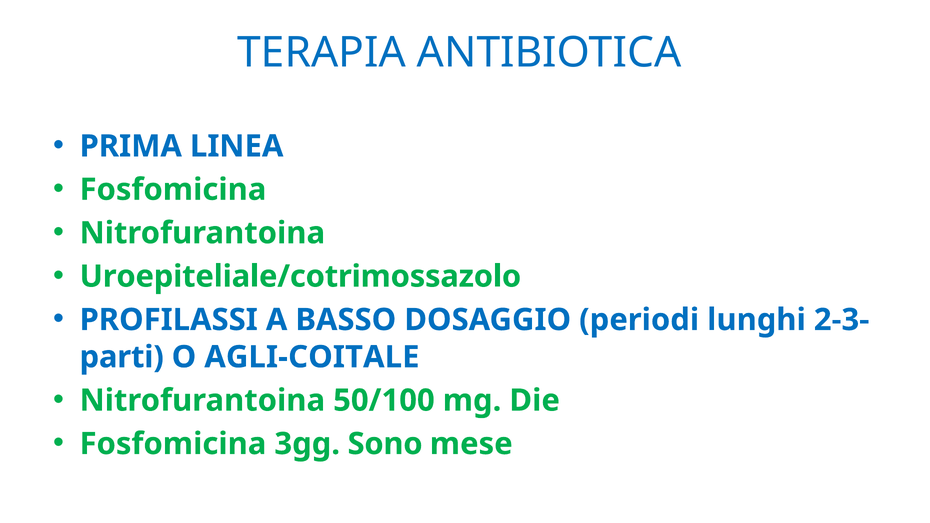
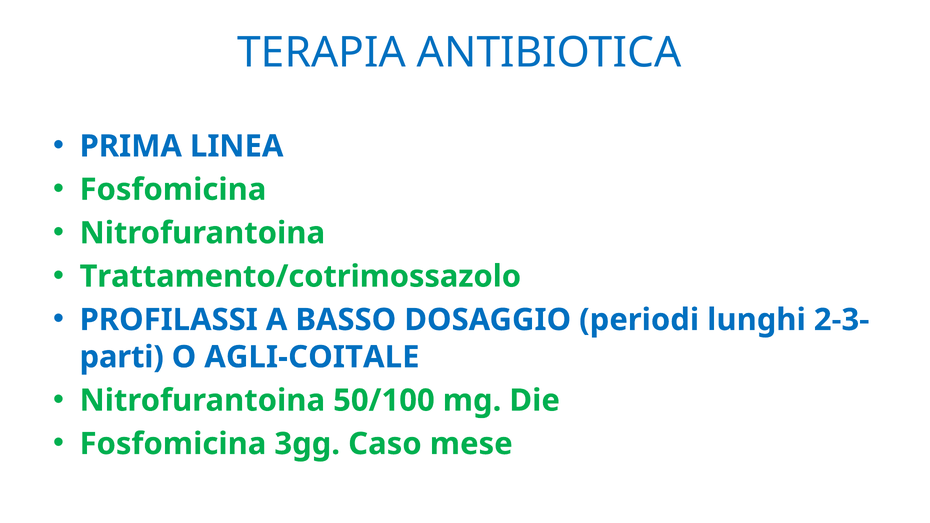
Uroepiteliale/cotrimossazolo: Uroepiteliale/cotrimossazolo -> Trattamento/cotrimossazolo (300, 277)
Sono: Sono -> Caso (385, 444)
